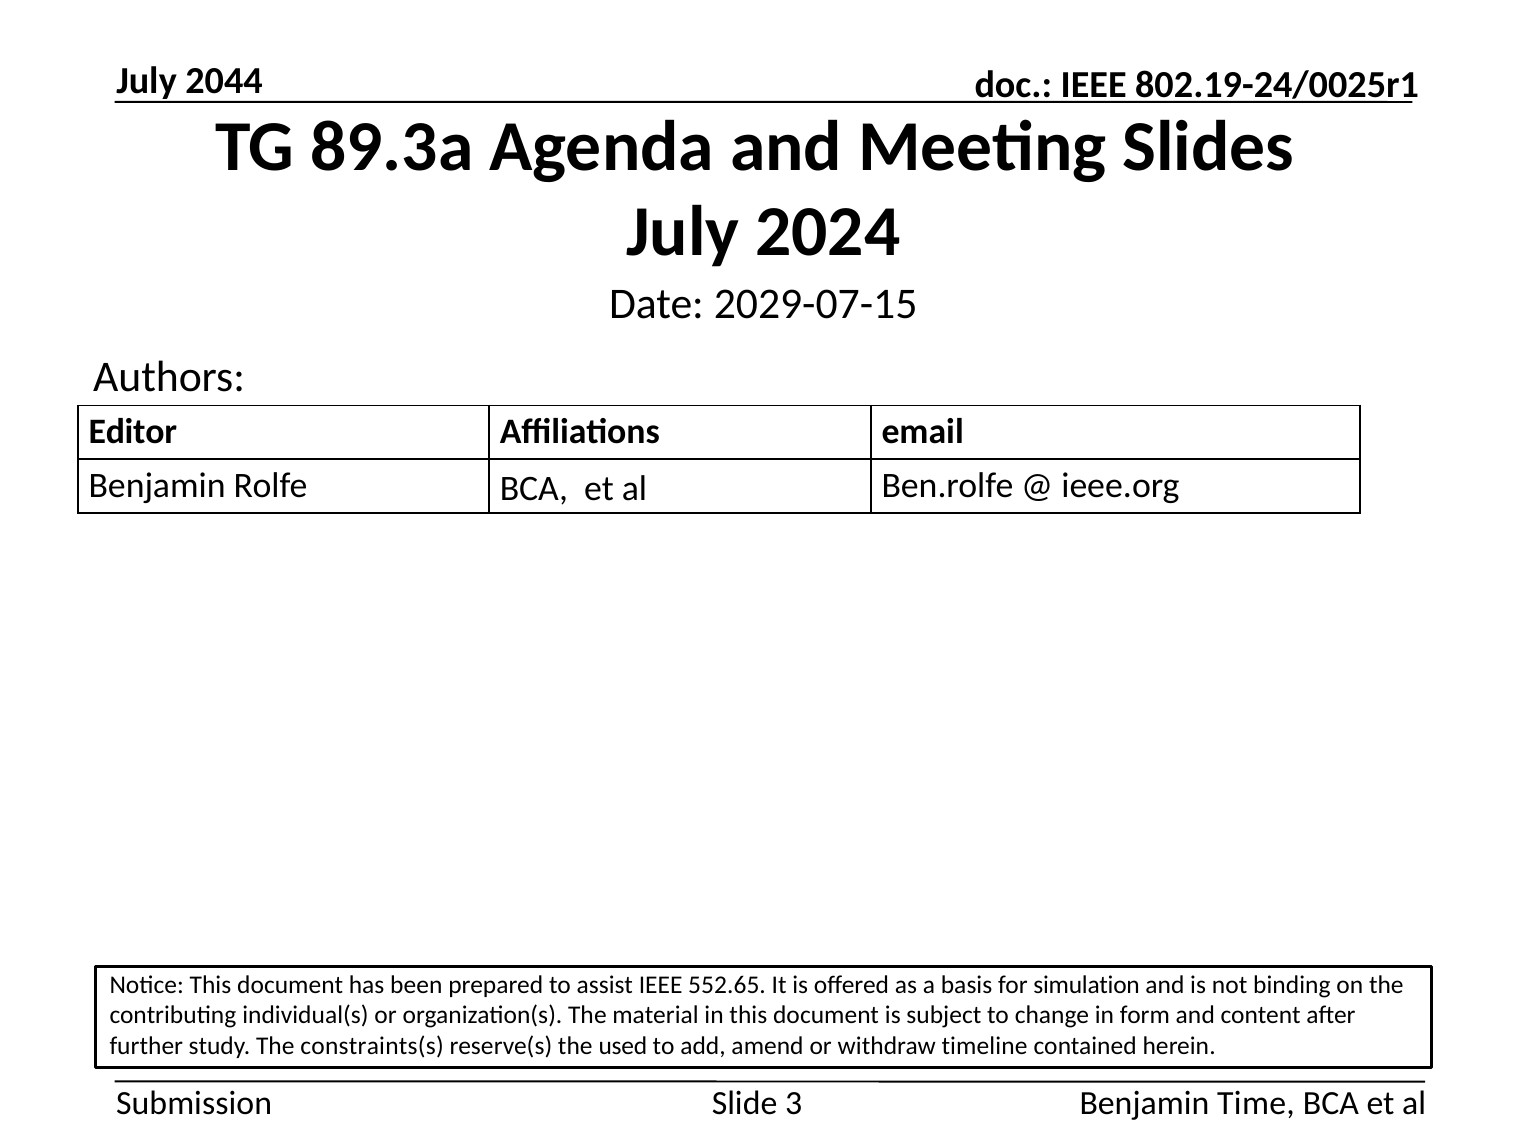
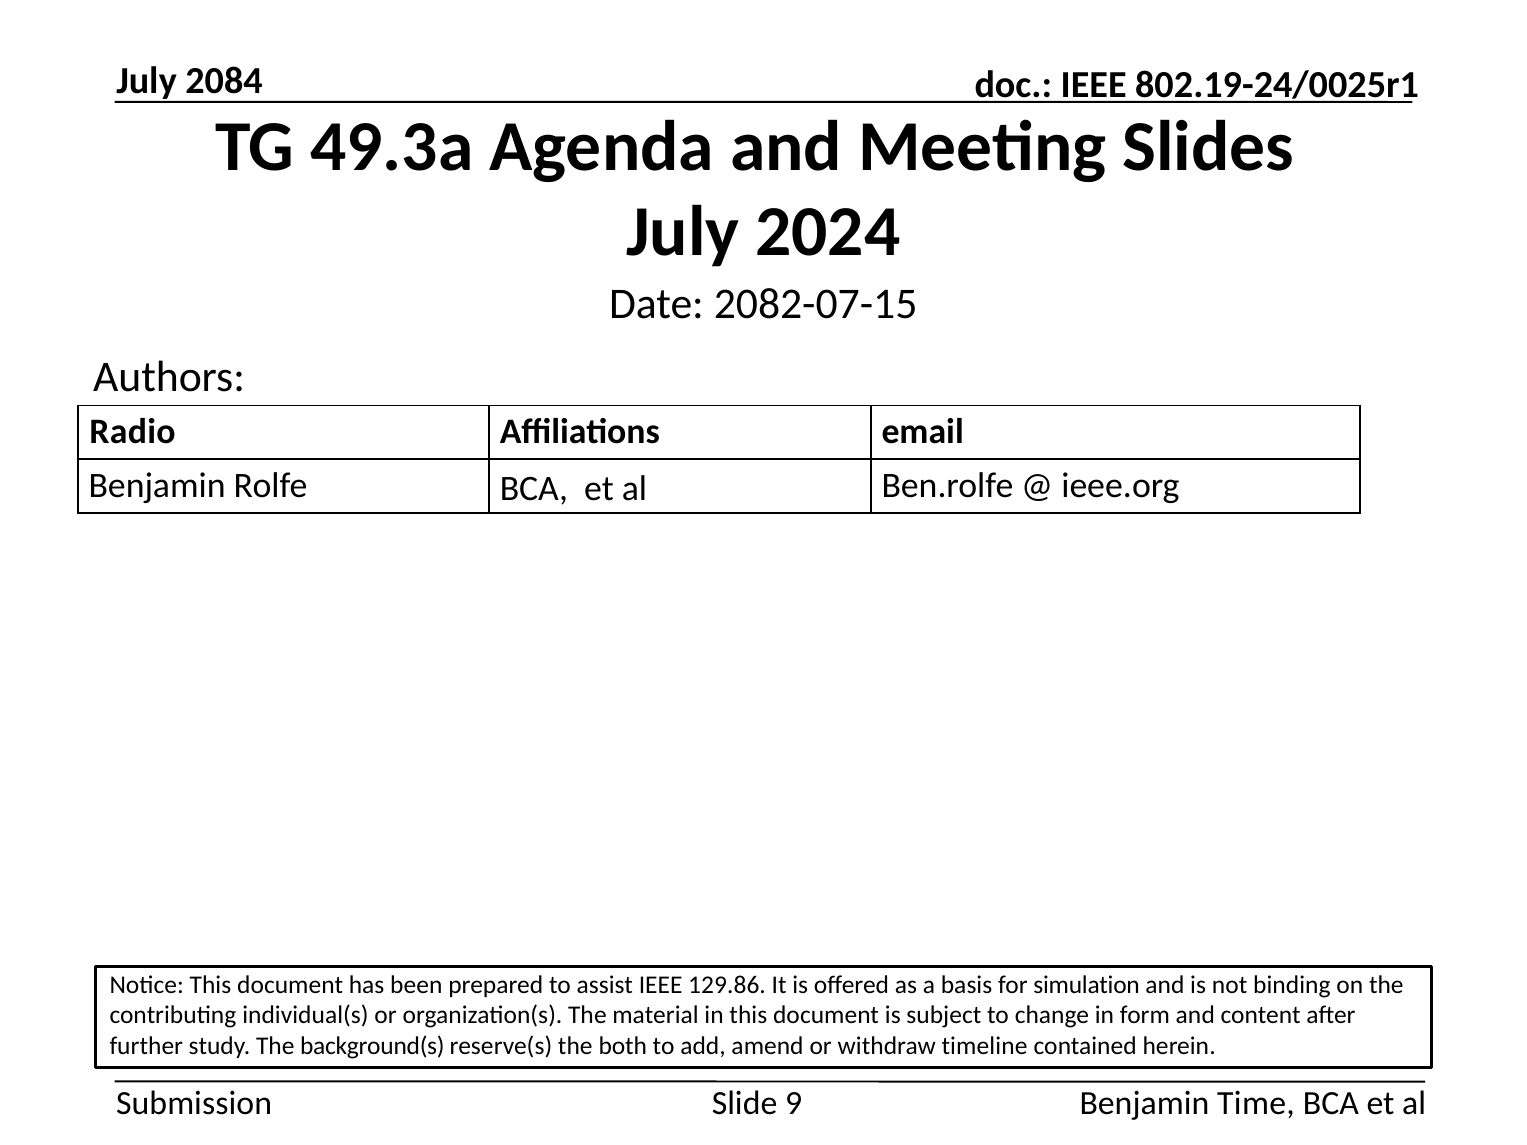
2044: 2044 -> 2084 (224, 81)
89.3a: 89.3a -> 49.3a (392, 147)
2029-07-15: 2029-07-15 -> 2082-07-15 (816, 304)
Editor: Editor -> Radio (132, 432)
552.65: 552.65 -> 129.86 (727, 985)
constraints(s: constraints(s -> background(s (372, 1046)
used: used -> both (623, 1046)
3: 3 -> 9 (794, 1104)
